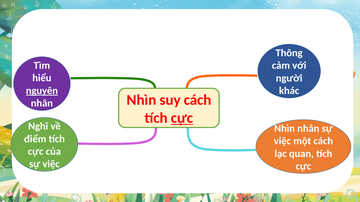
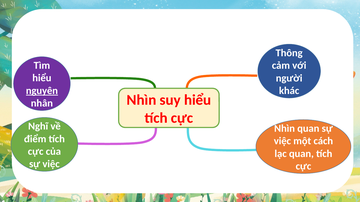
suy cách: cách -> hiểu (198, 100)
cực underline: present -> none (182, 118)
Nhìn nhân: nhân -> quan (308, 129)
